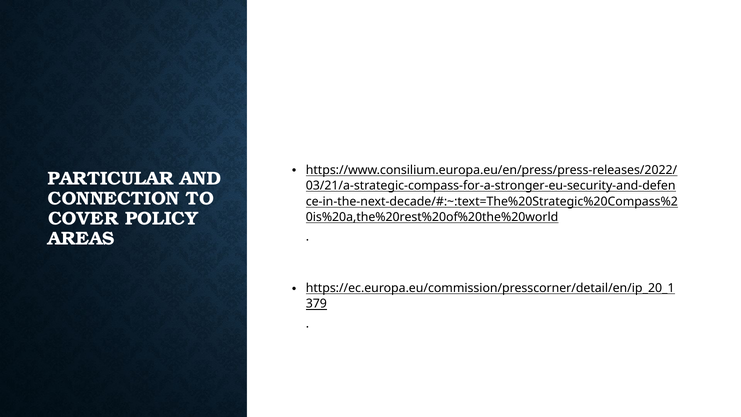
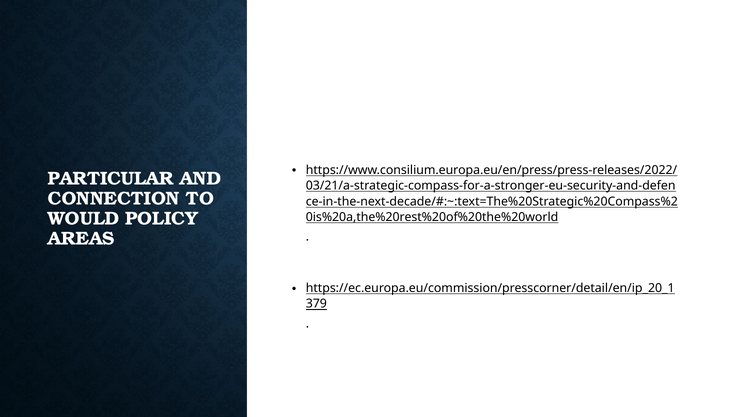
COVER: COVER -> WOULD (83, 218)
